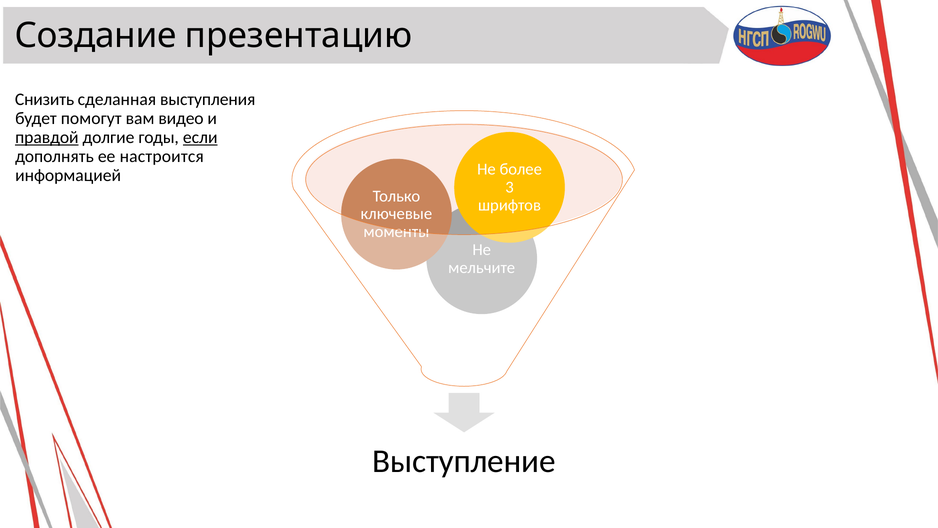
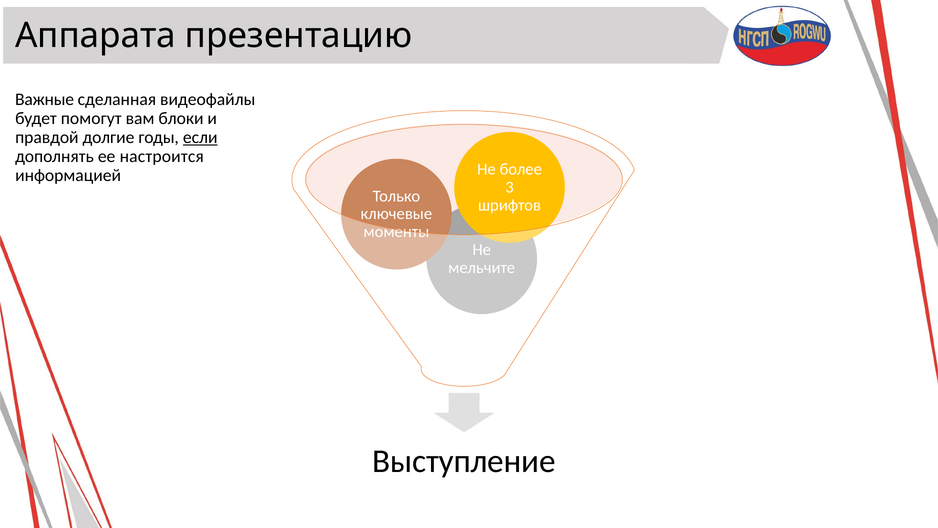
Создание: Создание -> Аппарата (96, 35)
Снизить: Снизить -> Важные (45, 100)
выступления: выступления -> видеофайлы (208, 100)
видео: видео -> блоки (181, 119)
правдой underline: present -> none (47, 138)
